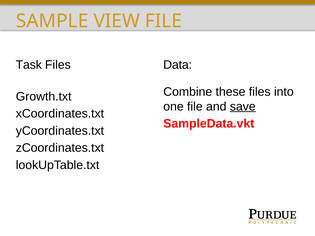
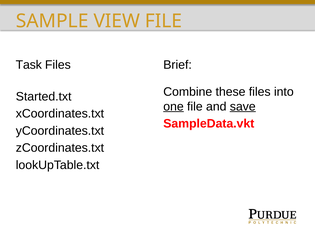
Data: Data -> Brief (178, 65)
Growth.txt: Growth.txt -> Started.txt (44, 97)
one underline: none -> present (173, 107)
